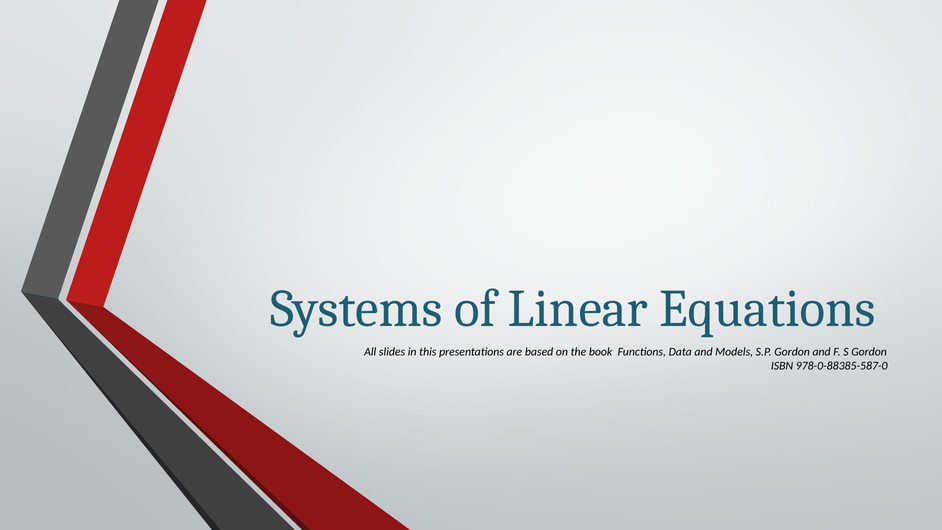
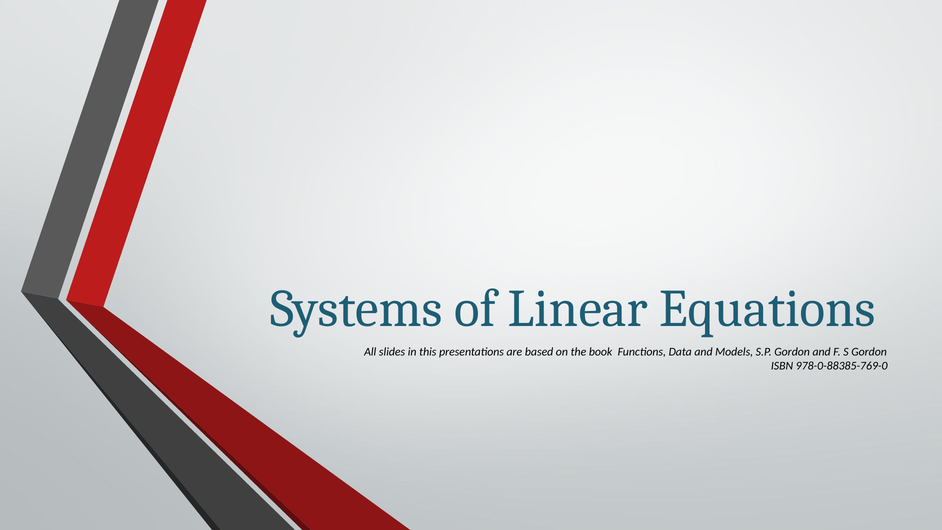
978-0-88385-587-0: 978-0-88385-587-0 -> 978-0-88385-769-0 (842, 366)
